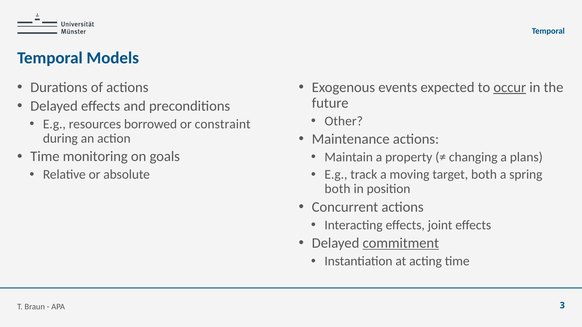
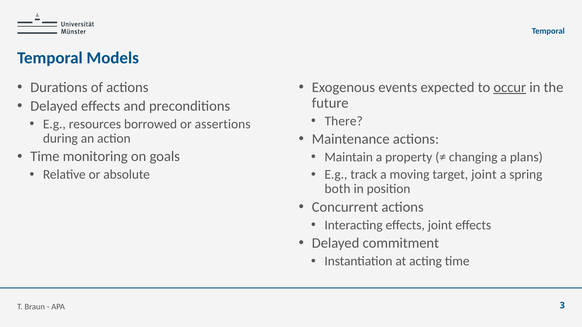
Other: Other -> There (344, 121)
constraint: constraint -> assertions (223, 124)
target both: both -> joint (484, 175)
commitment underline: present -> none (401, 243)
